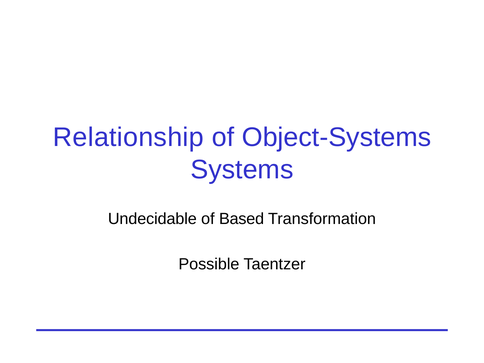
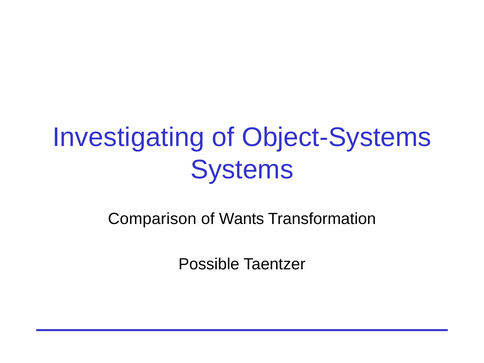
Relationship: Relationship -> Investigating (128, 137)
Undecidable: Undecidable -> Comparison (152, 219)
Based: Based -> Wants (242, 219)
